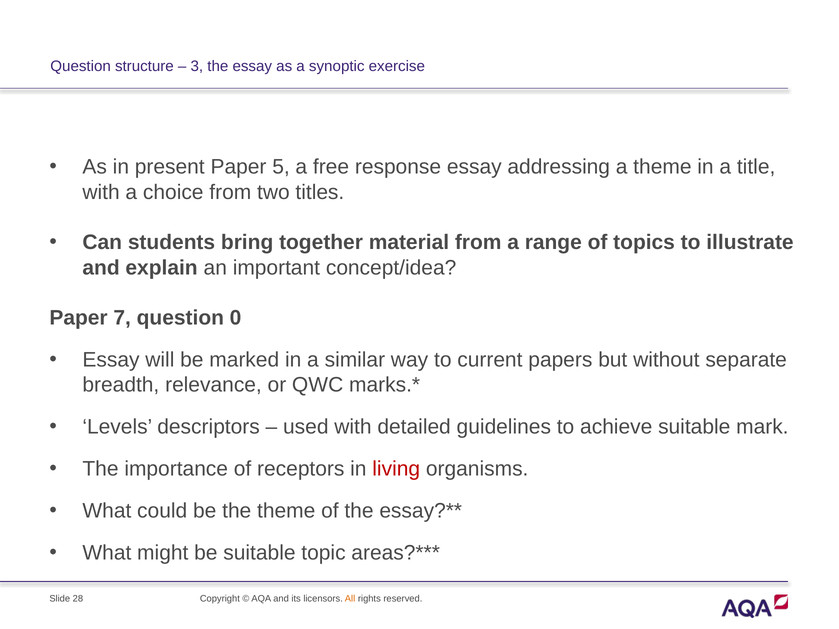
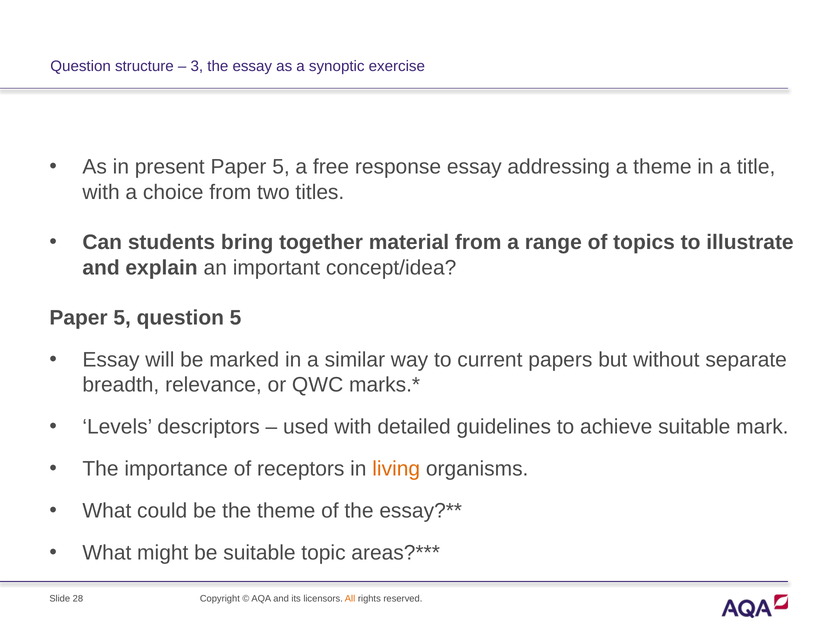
7: 7 -> 5 (122, 318)
question 0: 0 -> 5 (236, 318)
living colour: red -> orange (396, 469)
